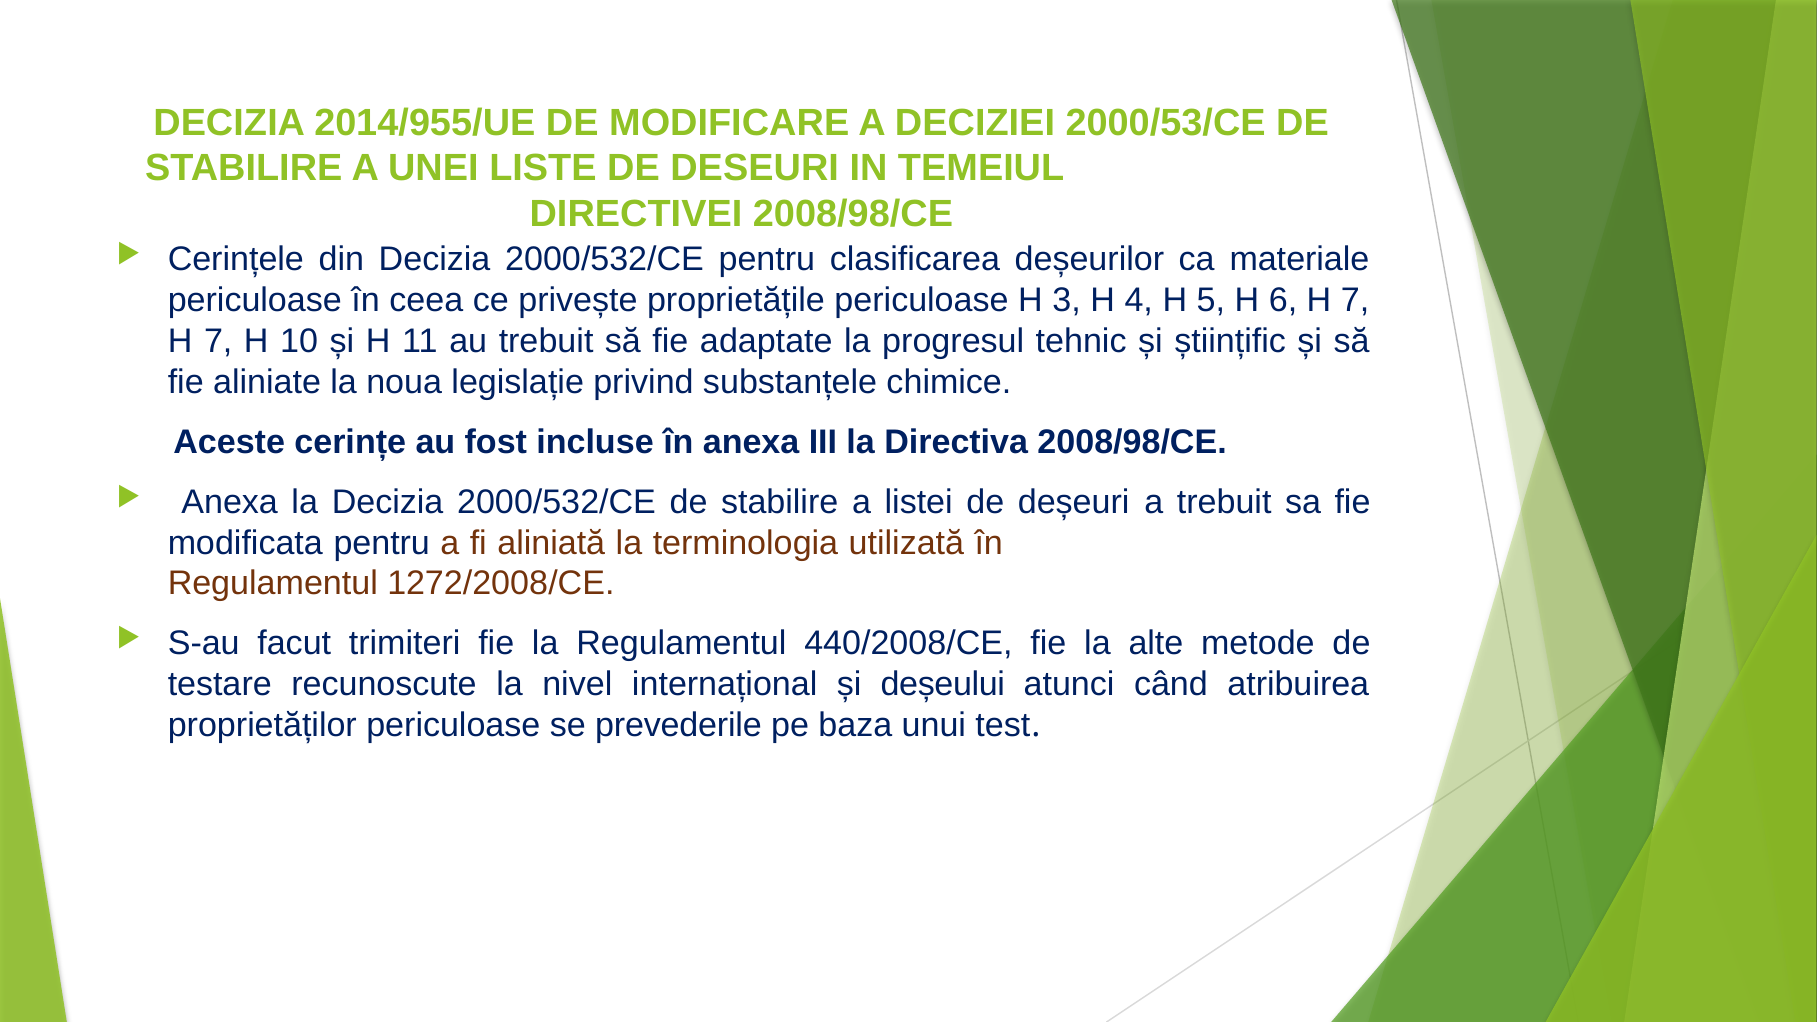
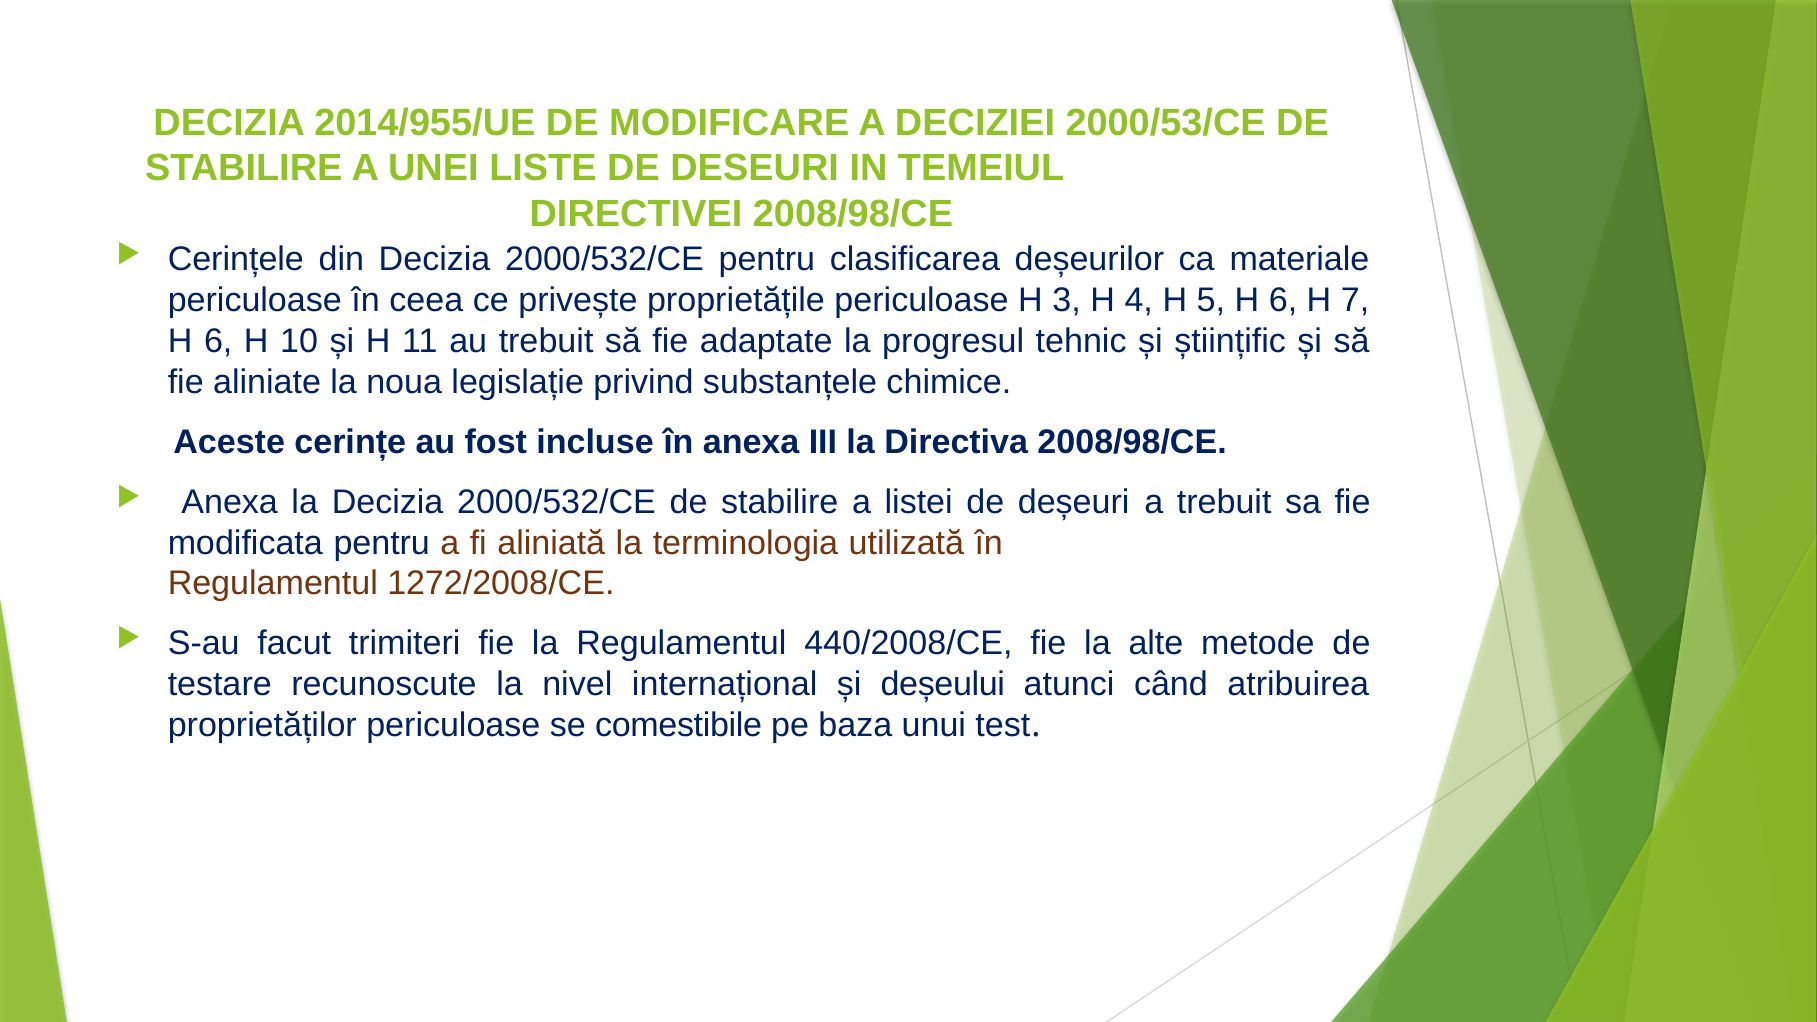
7: 7 -> 6 (218, 341)
prevederile: prevederile -> comestibile (679, 725)
